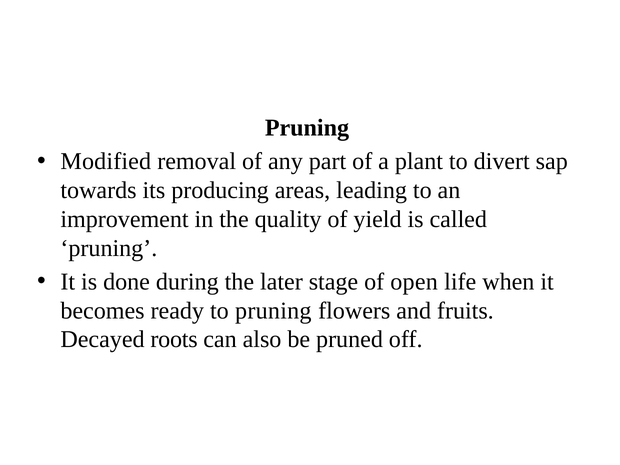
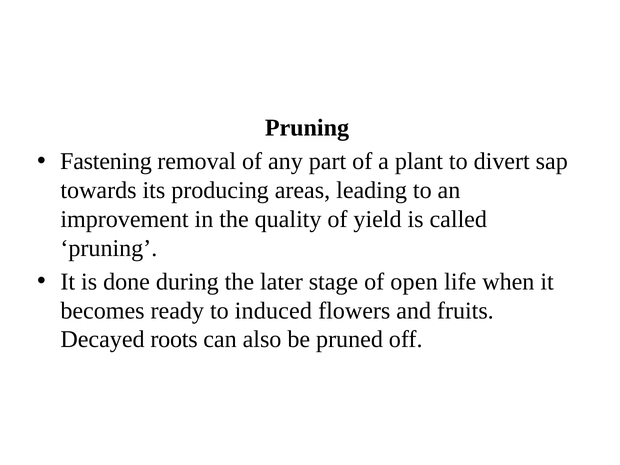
Modified: Modified -> Fastening (106, 161)
to pruning: pruning -> induced (273, 311)
